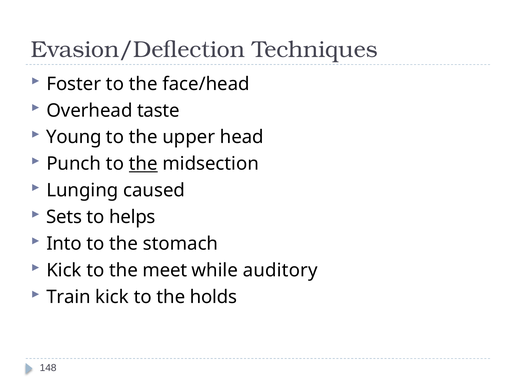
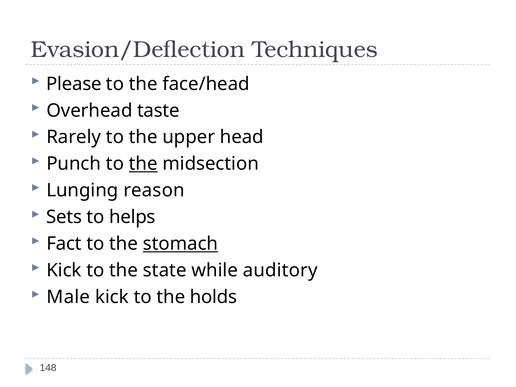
Foster: Foster -> Please (74, 84)
Young: Young -> Rarely (74, 137)
caused: caused -> reason (154, 190)
Into: Into -> Fact (64, 244)
stomach underline: none -> present (180, 244)
meet: meet -> state (165, 270)
Train: Train -> Male (68, 297)
